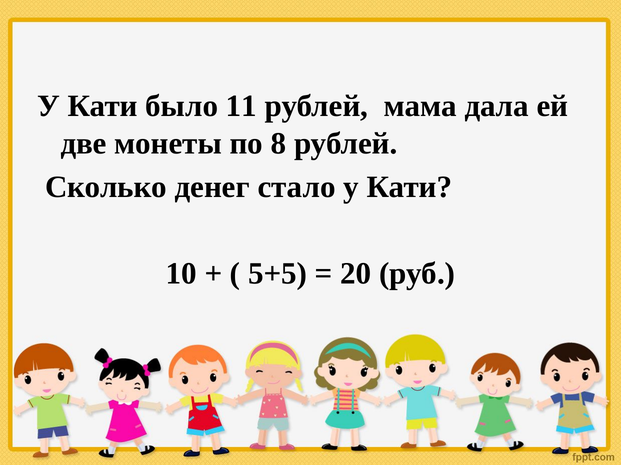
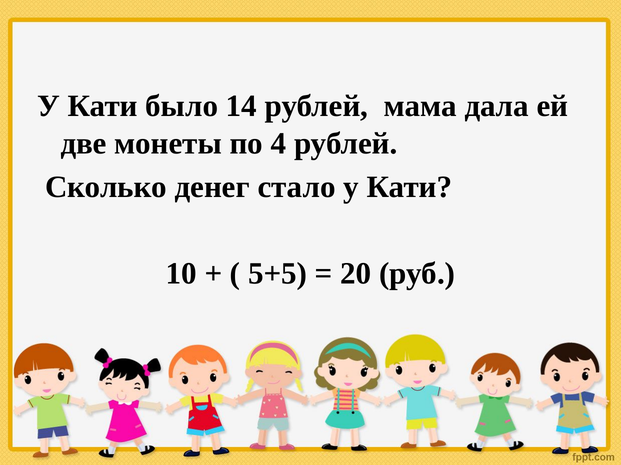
11: 11 -> 14 (241, 106)
8: 8 -> 4 (279, 144)
